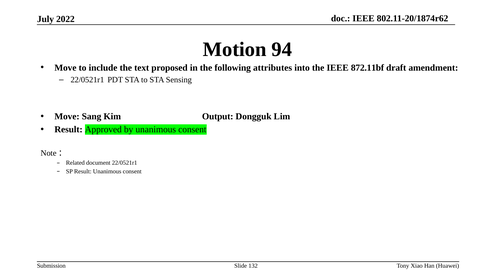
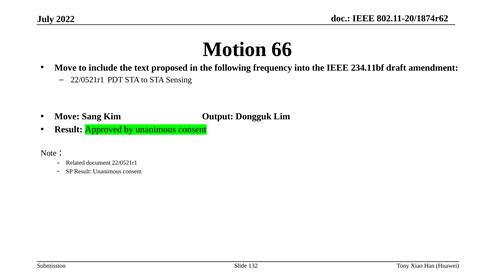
94: 94 -> 66 (282, 49)
attributes: attributes -> frequency (273, 68)
872.11bf: 872.11bf -> 234.11bf (367, 68)
